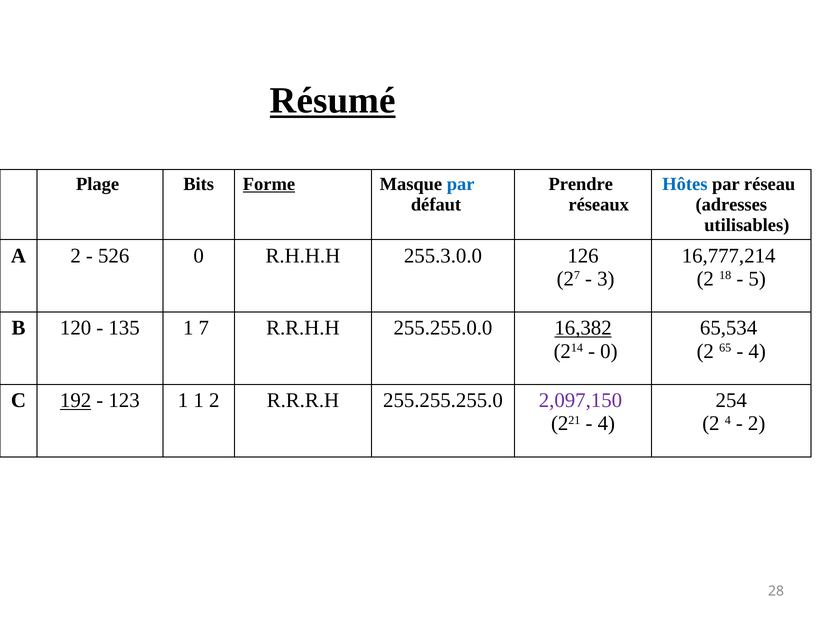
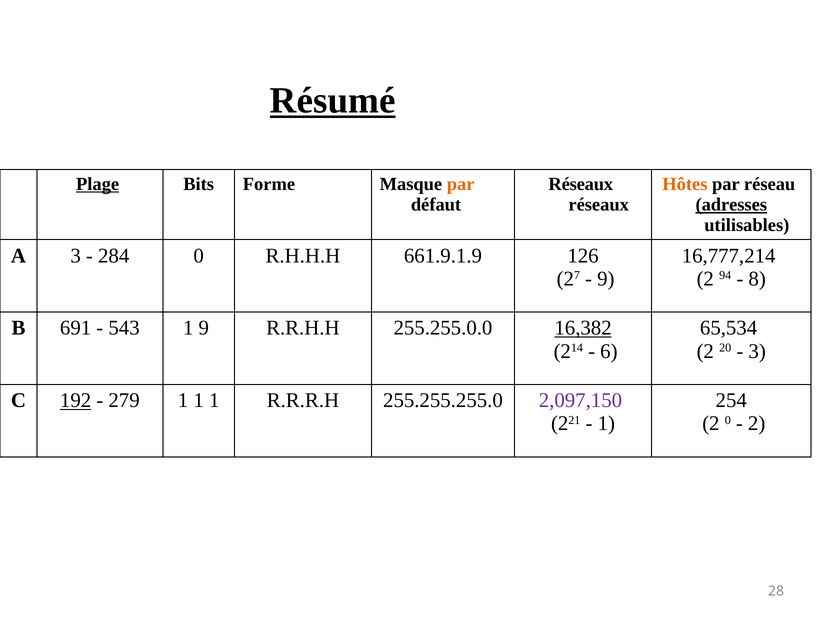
Plage underline: none -> present (98, 184)
Forme underline: present -> none (269, 184)
par colour: blue -> orange (461, 184)
Prendre: Prendre -> Réseaux (581, 184)
Hôtes colour: blue -> orange (685, 184)
adresses underline: none -> present (731, 205)
A 2: 2 -> 3 (76, 255)
526: 526 -> 284 (114, 255)
255.3.0.0: 255.3.0.0 -> 661.9.1.9 (443, 255)
3: 3 -> 9 (606, 279)
18: 18 -> 94 (725, 275)
5: 5 -> 8 (757, 279)
120: 120 -> 691 (76, 328)
135: 135 -> 543 (124, 328)
1 7: 7 -> 9 (204, 328)
0: 0 -> 6 (609, 351)
65: 65 -> 20 (725, 348)
4: 4 -> 3 (757, 351)
123: 123 -> 279 (124, 400)
1 1 2: 2 -> 1 (214, 400)
4: 4 -> 1 (606, 423)
2 4: 4 -> 0 (728, 420)
